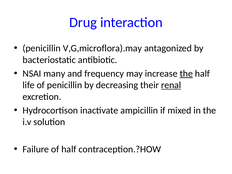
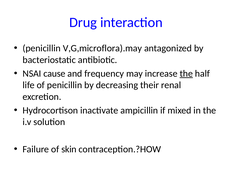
many: many -> cause (54, 73)
renal underline: present -> none (171, 85)
of half: half -> skin (69, 149)
